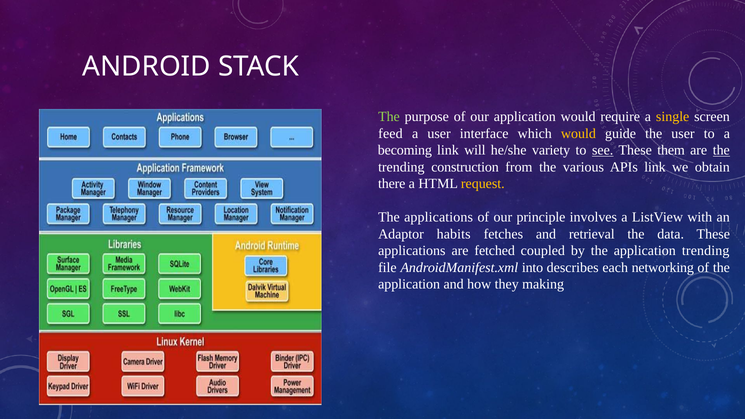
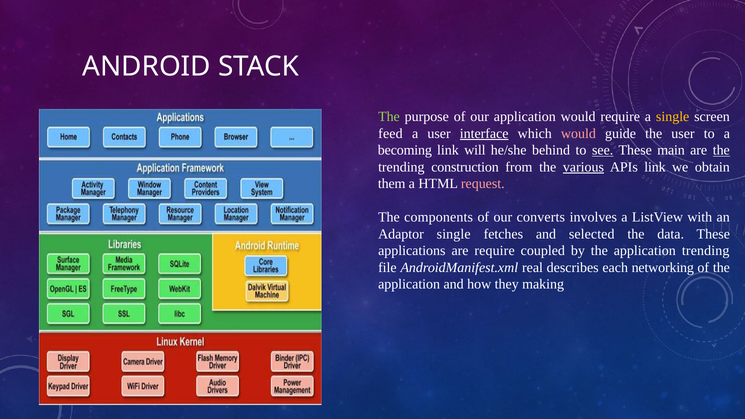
interface underline: none -> present (484, 133)
would colour: yellow -> pink (578, 133)
variety: variety -> behind (551, 150)
them: them -> main (671, 150)
various underline: none -> present (583, 167)
there: there -> them (392, 184)
request colour: yellow -> pink (483, 184)
The applications: applications -> components (439, 217)
principle: principle -> converts (541, 217)
Adaptor habits: habits -> single (454, 234)
retrieval: retrieval -> selected (592, 234)
are fetched: fetched -> require (495, 251)
into: into -> real (532, 268)
